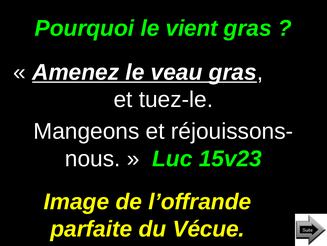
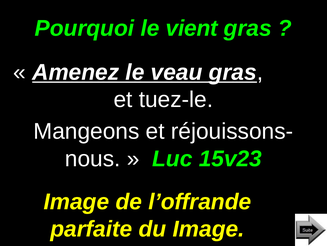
du Vécue: Vécue -> Image (209, 229)
